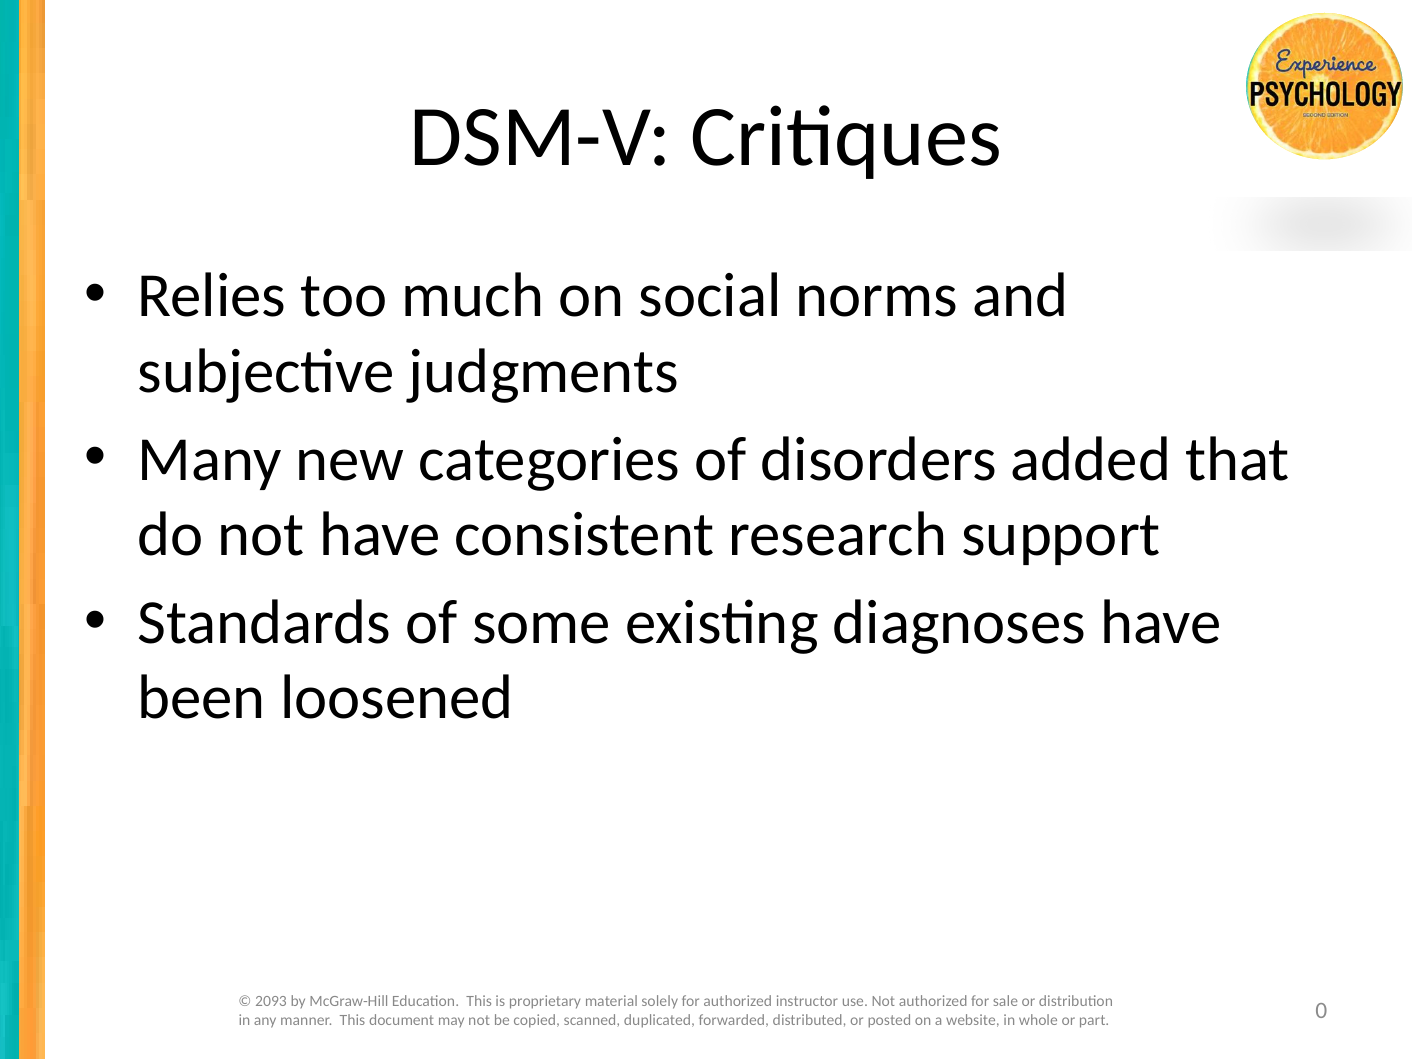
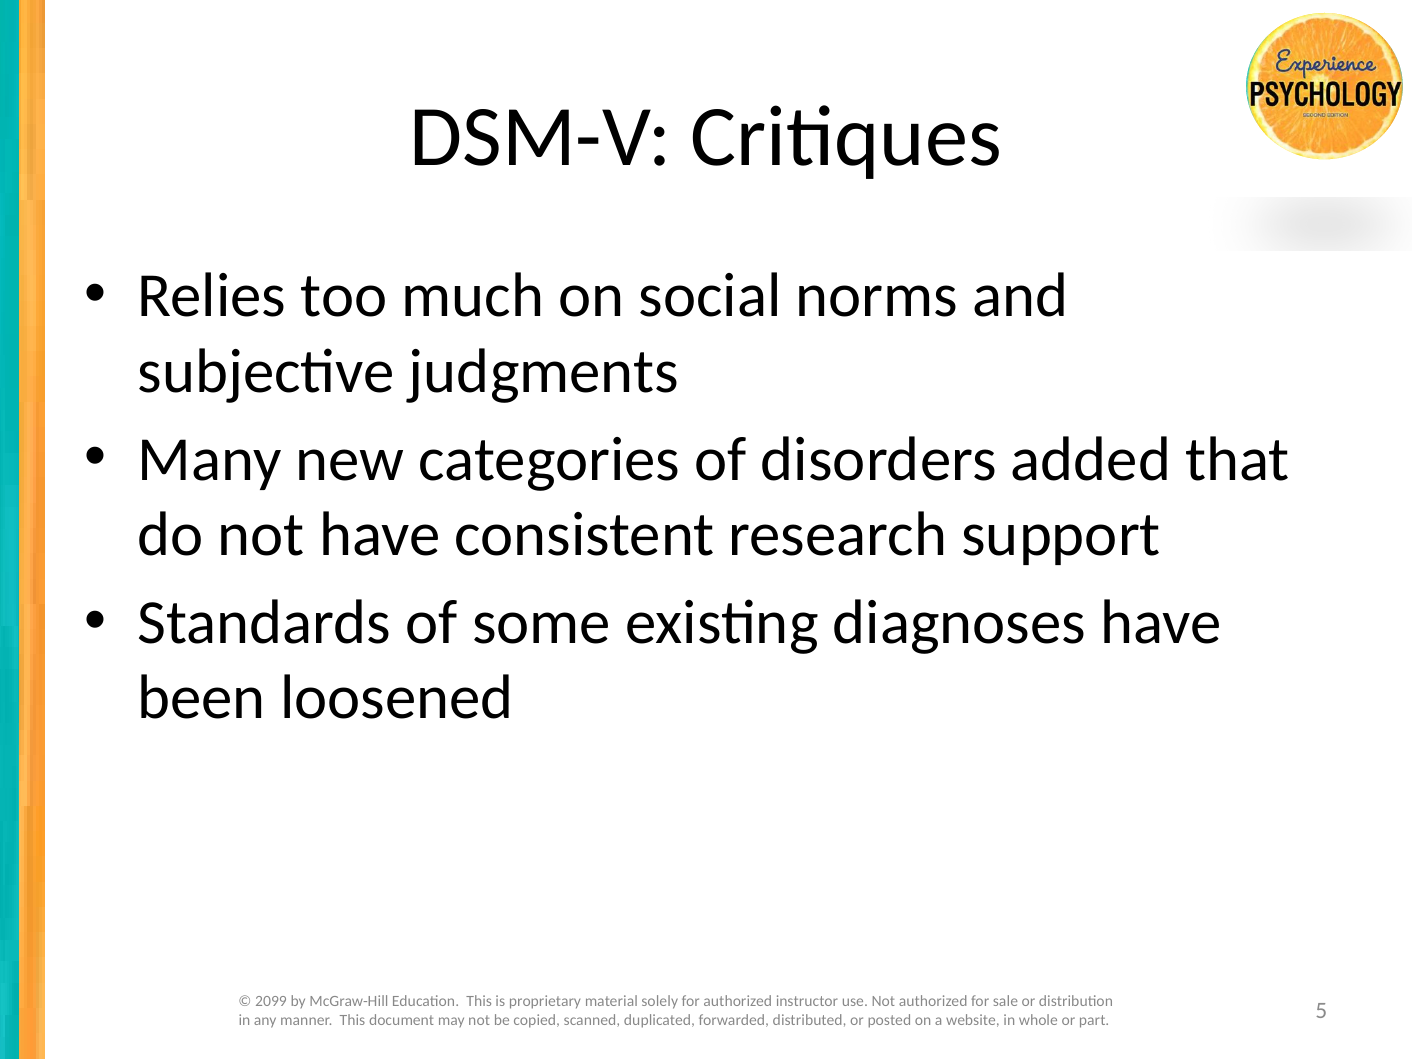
2093: 2093 -> 2099 (271, 1001)
0: 0 -> 5 (1321, 1011)
